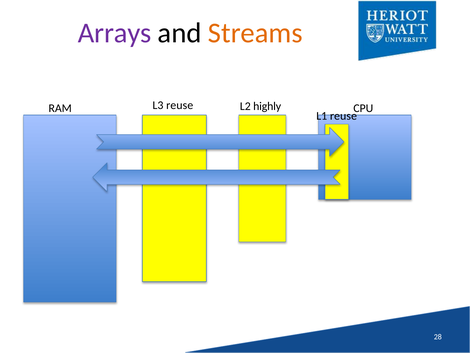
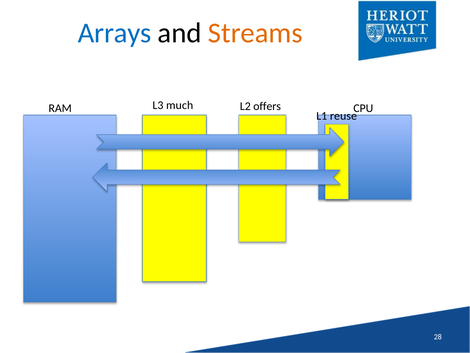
Arrays colour: purple -> blue (115, 33)
L3 reuse: reuse -> much (180, 105)
highly: highly -> offers (267, 106)
